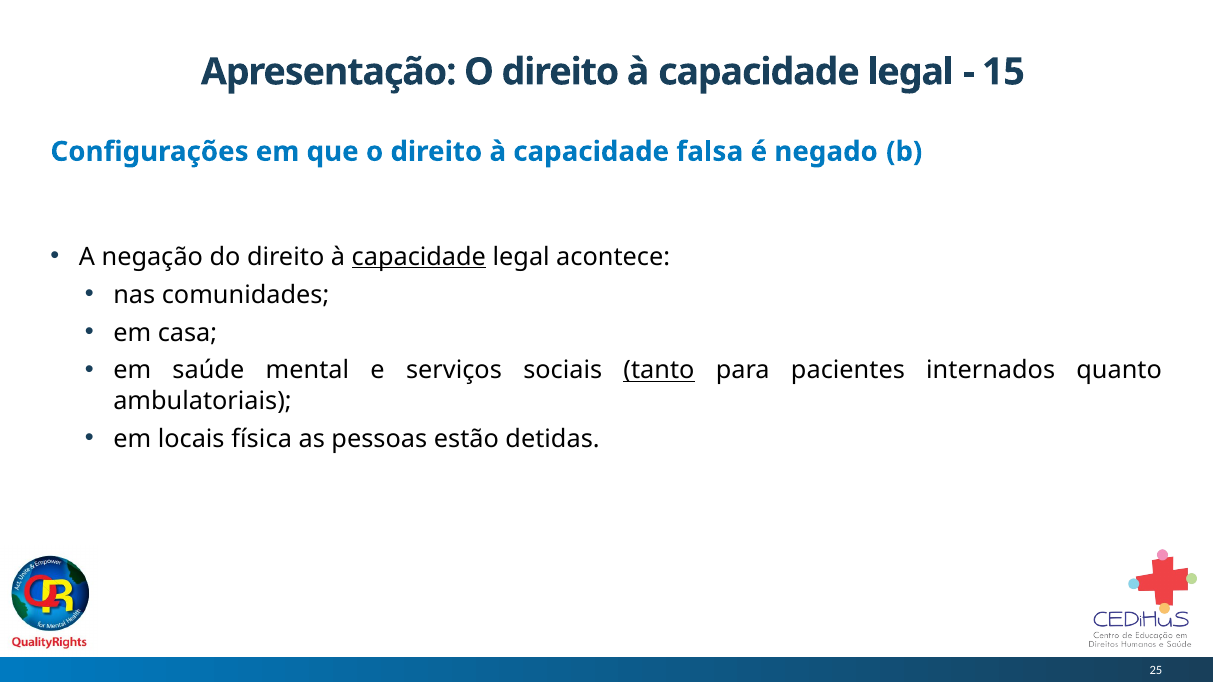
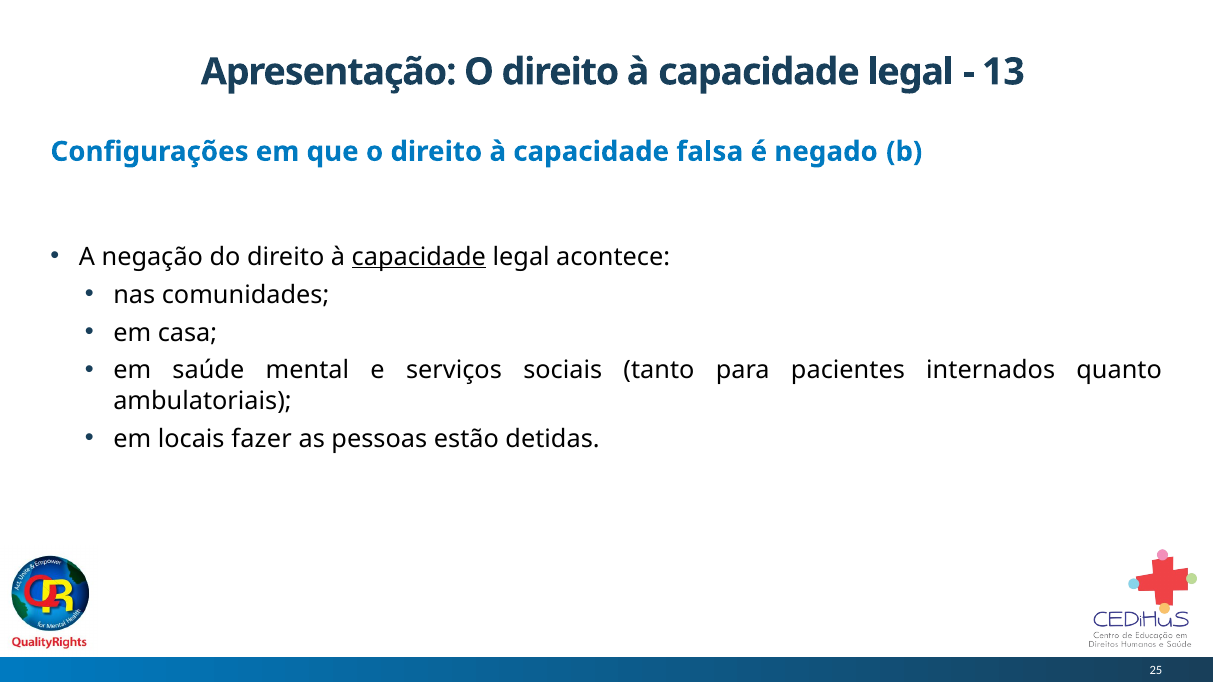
15: 15 -> 13 (1003, 72)
tanto underline: present -> none (659, 371)
física: física -> fazer (262, 439)
